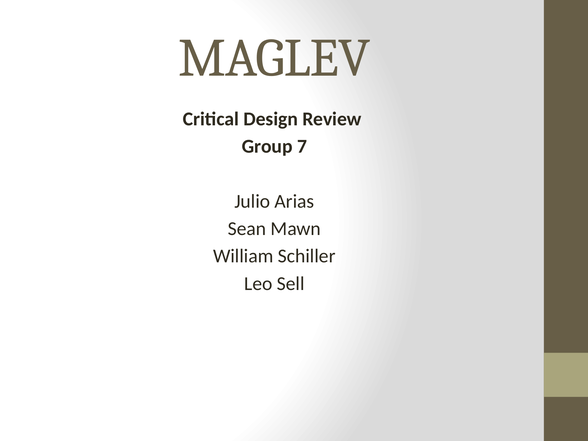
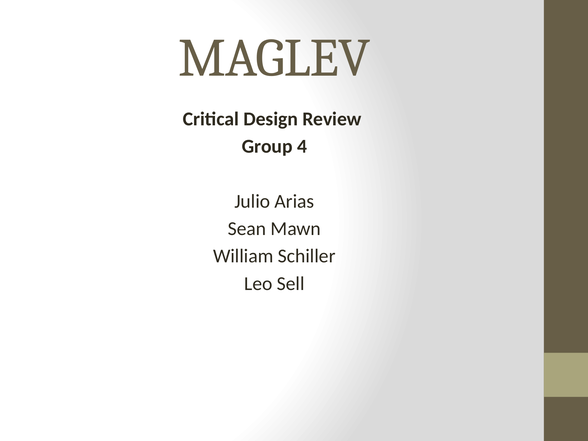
7: 7 -> 4 (302, 146)
